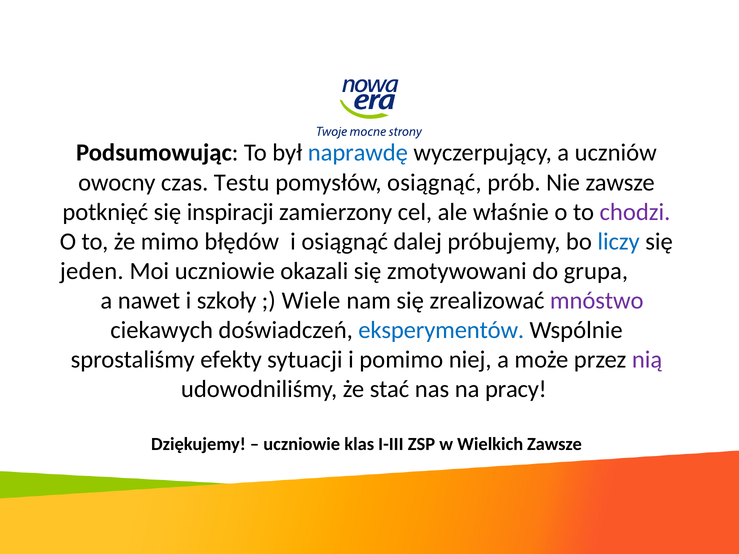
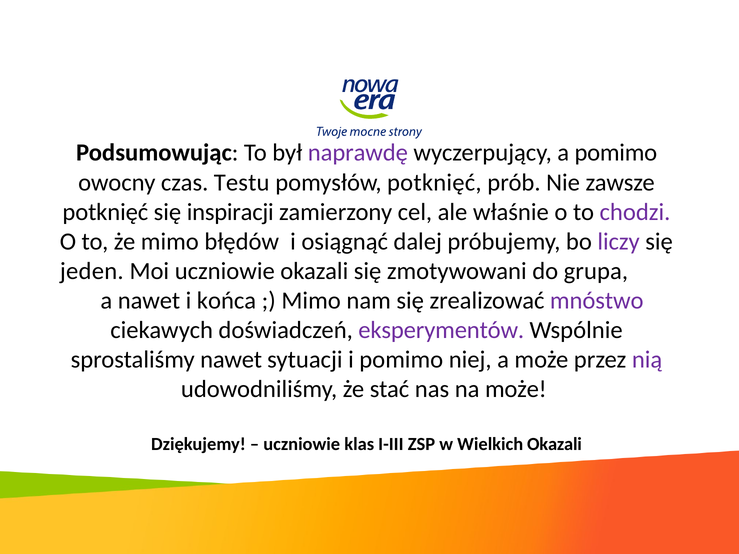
naprawdę colour: blue -> purple (358, 153)
a uczniów: uczniów -> pomimo (616, 153)
pomysłów osiągnąć: osiągnąć -> potknięć (434, 182)
liczy colour: blue -> purple (619, 242)
szkoły: szkoły -> końca (227, 301)
Wiele: Wiele -> Mimo (311, 301)
eksperymentów colour: blue -> purple (441, 330)
sprostaliśmy efekty: efekty -> nawet (231, 360)
na pracy: pracy -> może (516, 389)
Wielkich Zawsze: Zawsze -> Okazali (554, 444)
